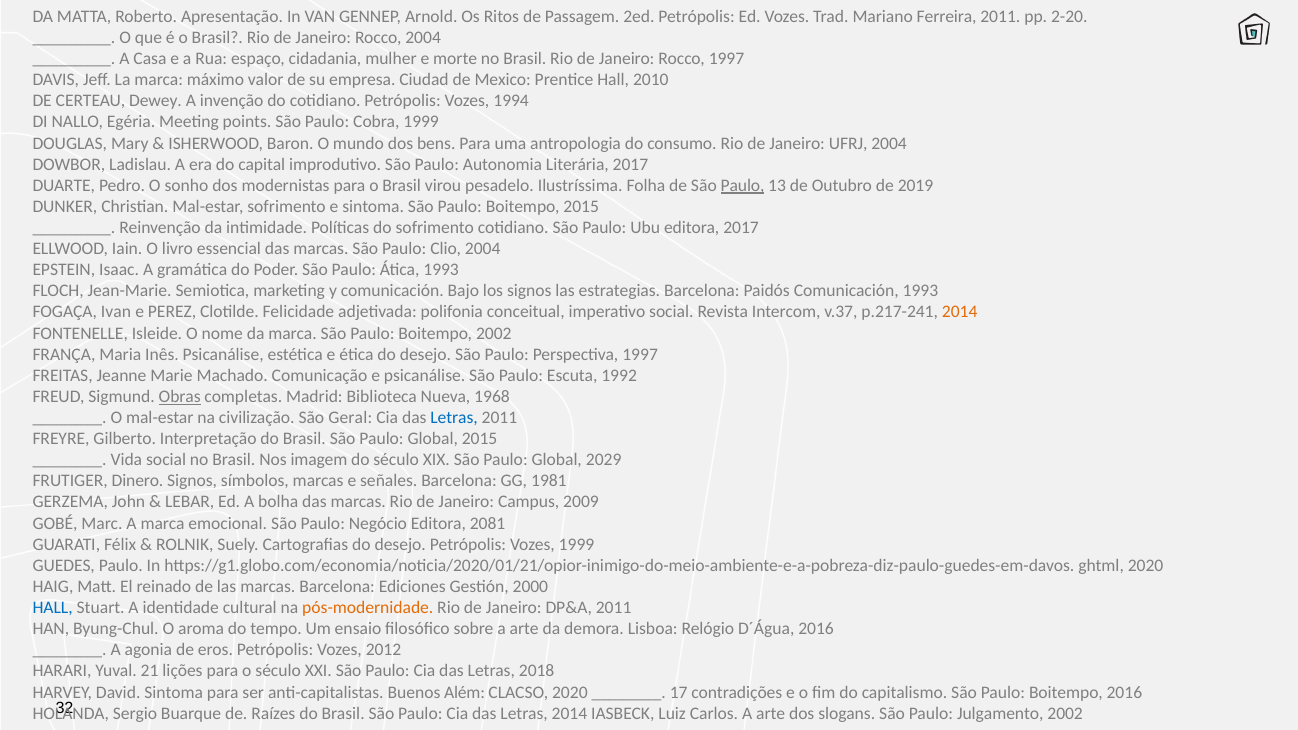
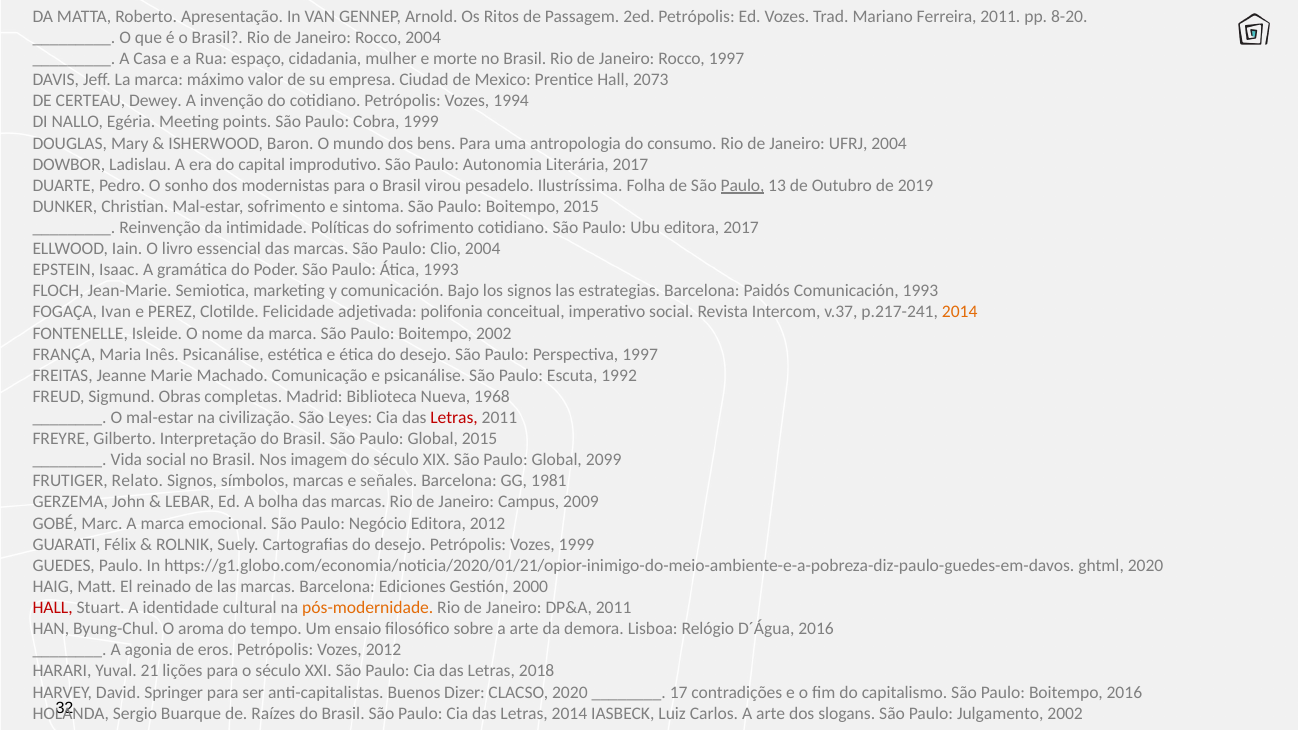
2-20: 2-20 -> 8-20 (1069, 17)
2010: 2010 -> 2073 (651, 80)
Obras underline: present -> none (180, 397)
Geral: Geral -> Leyes (350, 418)
Letras colour: blue -> red (454, 418)
2029: 2029 -> 2099 (604, 460)
Dinero: Dinero -> Relato (137, 481)
Editora 2081: 2081 -> 2012 (488, 523)
HALL colour: blue -> red (53, 608)
David Sintoma: Sintoma -> Springer (174, 692)
Além: Além -> Dizer (465, 692)
